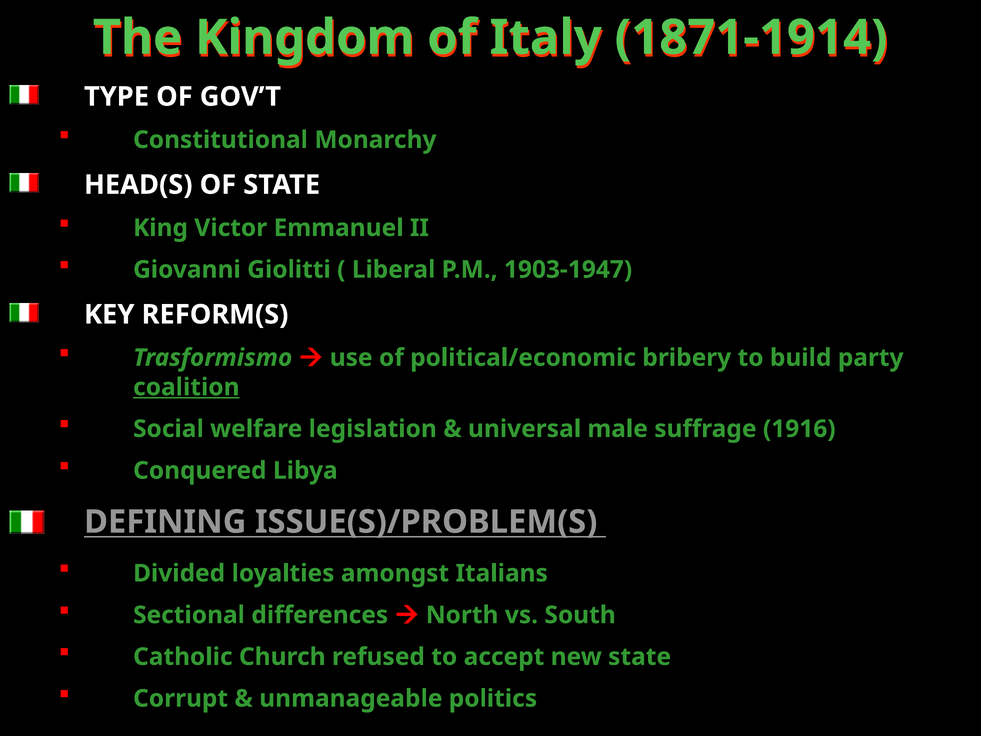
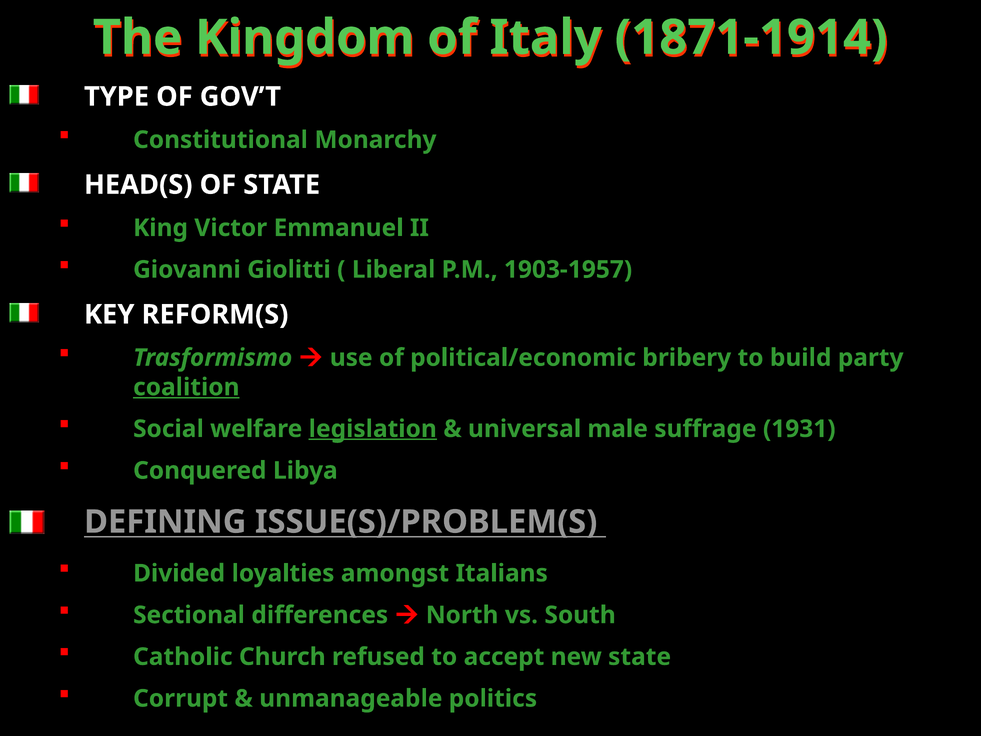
1903-1947: 1903-1947 -> 1903-1957 (568, 270)
legislation underline: none -> present (373, 429)
1916: 1916 -> 1931 (799, 429)
